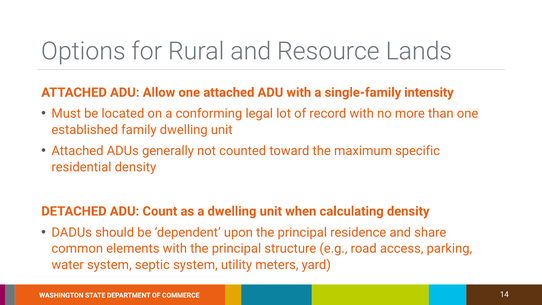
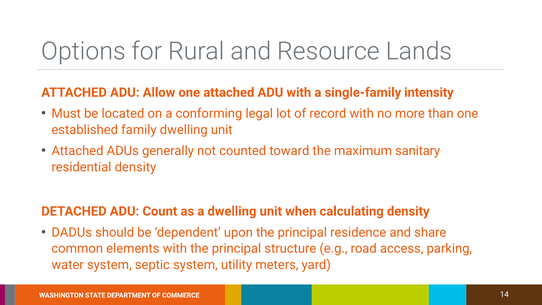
specific: specific -> sanitary (418, 151)
